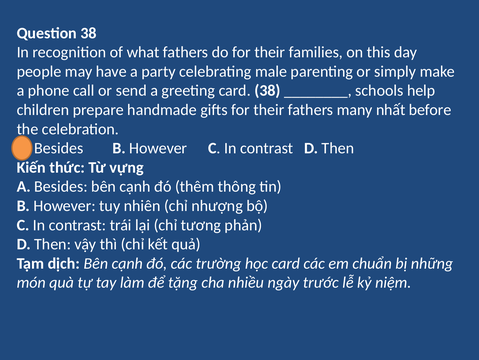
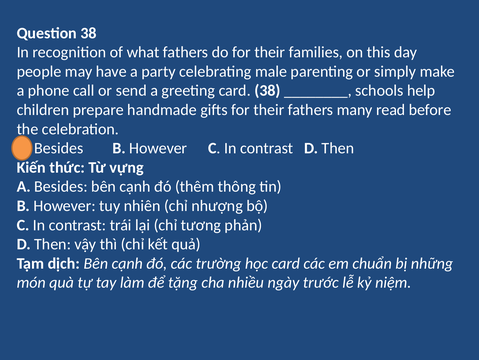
nhất: nhất -> read (391, 110)
